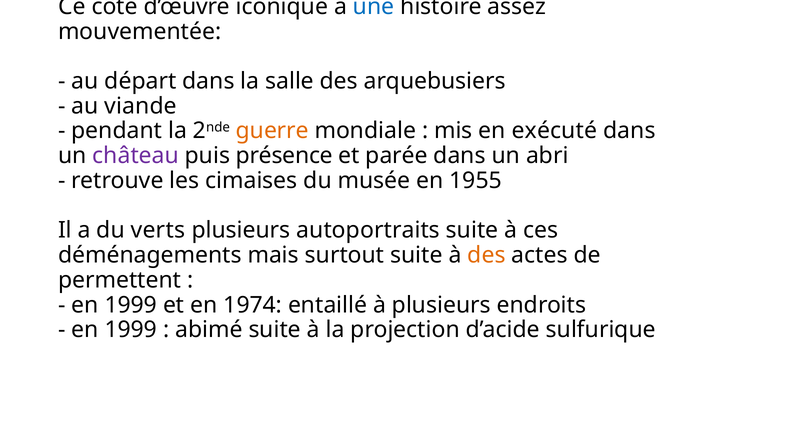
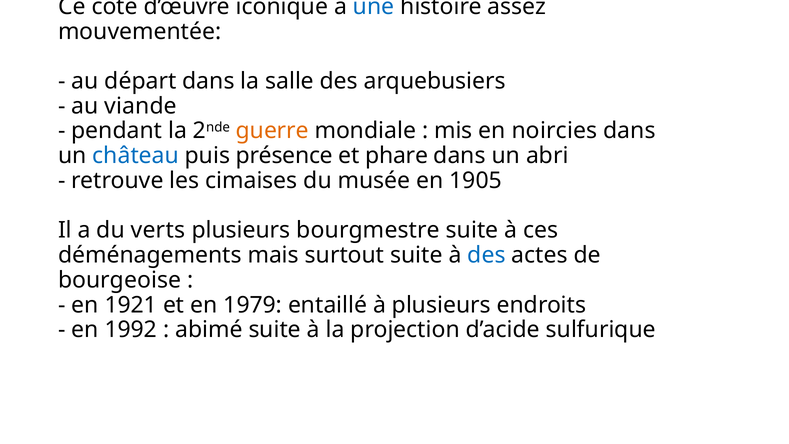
exécuté: exécuté -> noircies (554, 131)
château colour: purple -> blue (136, 156)
parée: parée -> phare (397, 156)
1955: 1955 -> 1905 (476, 181)
autoportraits: autoportraits -> bourgmestre (368, 230)
des colour: orange -> blue (486, 255)
permettent: permettent -> bourgeoise (120, 280)
1999: 1999 -> 1921 (131, 305)
1974: 1974 -> 1979 (253, 305)
1999: 1999 -> 1992 (131, 330)
